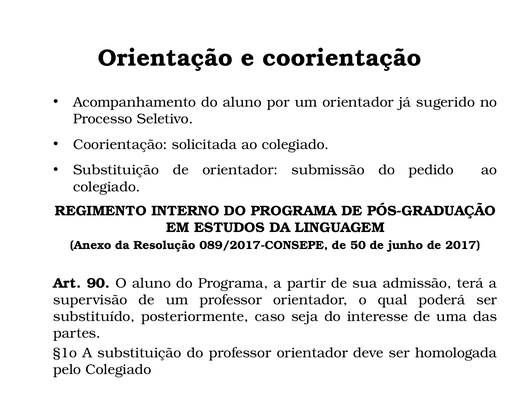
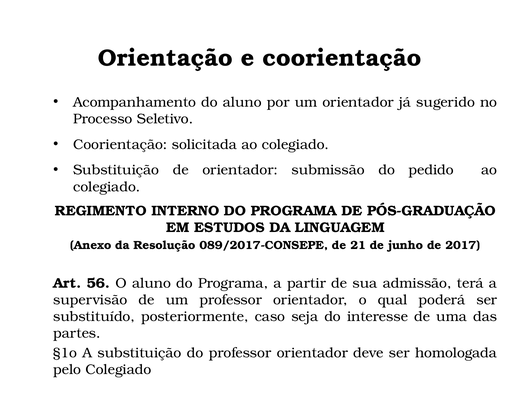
50: 50 -> 21 (358, 245)
90: 90 -> 56 (98, 283)
